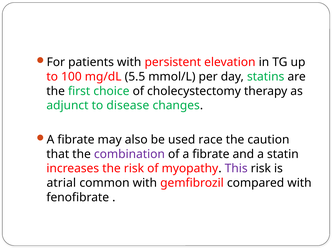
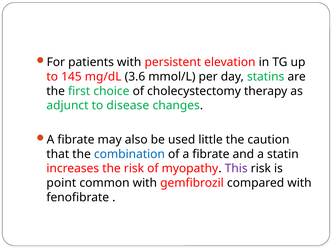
100: 100 -> 145 (71, 77)
5.5: 5.5 -> 3.6 (135, 77)
race: race -> little (211, 140)
combination colour: purple -> blue (129, 154)
atrial: atrial -> point (61, 183)
